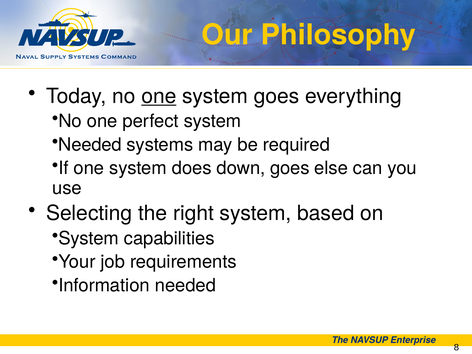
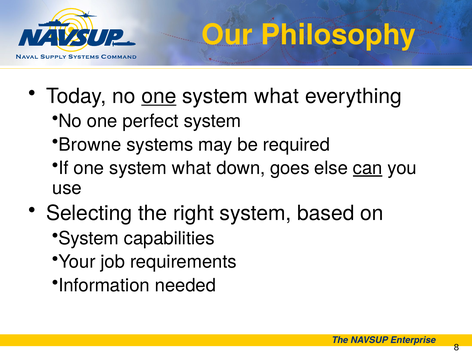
goes: goes -> what (276, 96)
Needed: Needed -> Browne (90, 145)
If one system does: does -> what (192, 168)
can underline: none -> present (368, 168)
